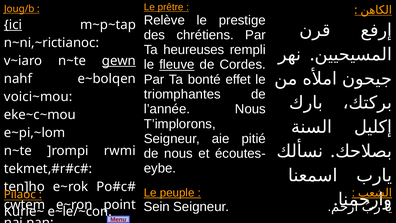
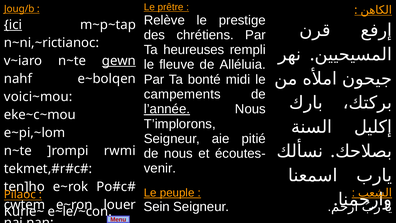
fleuve underline: present -> none (177, 65)
Cordes: Cordes -> Alléluia (243, 65)
effet: effet -> midi (238, 79)
triomphantes: triomphantes -> campements (182, 94)
l’année underline: none -> present (167, 109)
eybe: eybe -> venir (160, 168)
point: point -> louer (120, 204)
